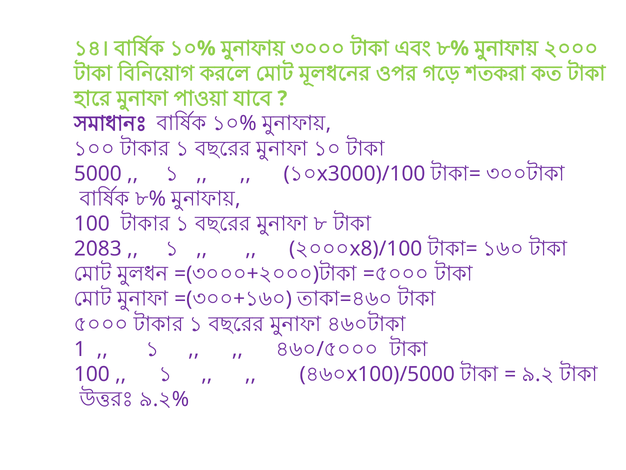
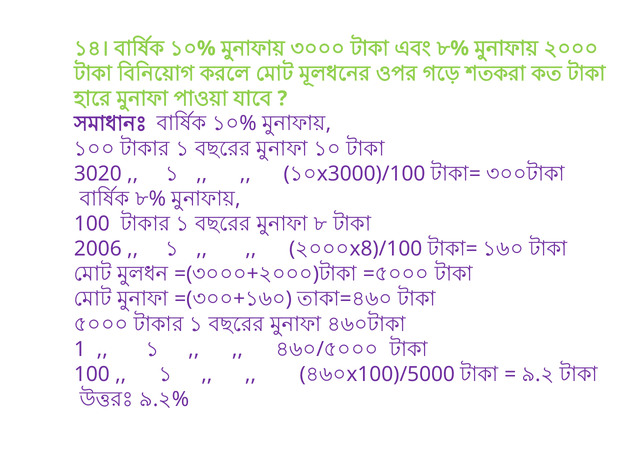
5000: 5000 -> 3020 (98, 174)
2083: 2083 -> 2006 (98, 249)
